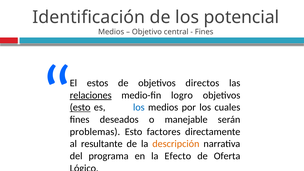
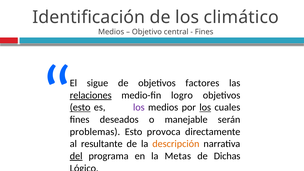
potencial: potencial -> climático (241, 17)
estos: estos -> sigue (98, 83)
directos: directos -> factores (202, 83)
los colour: blue -> purple (139, 107)
los underline: none -> present (205, 107)
factores: factores -> provoca (164, 132)
del underline: none -> present (76, 156)
Efecto: Efecto -> Metas (178, 156)
Oferta: Oferta -> Dichas (227, 156)
